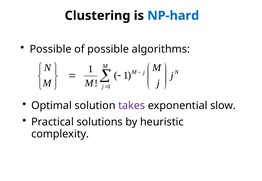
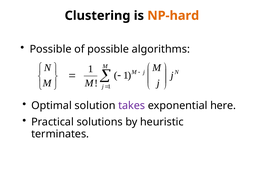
NP-hard colour: blue -> orange (173, 16)
slow: slow -> here (223, 106)
complexity: complexity -> terminates (60, 134)
